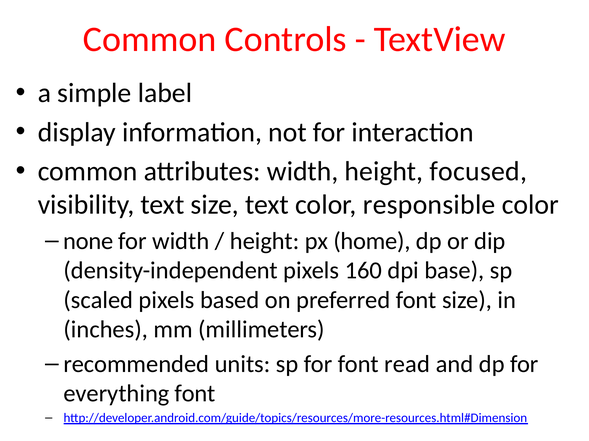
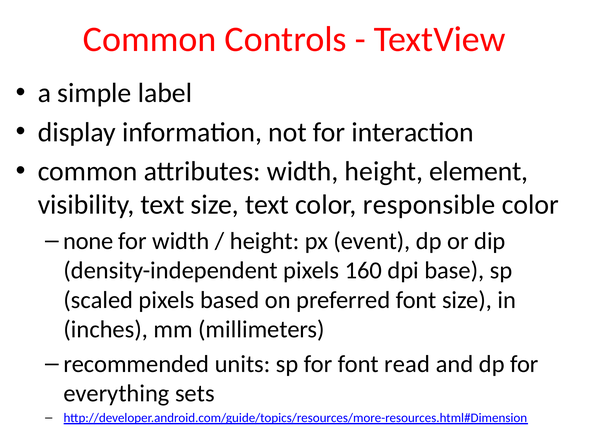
focused: focused -> element (479, 172)
home: home -> event (372, 242)
everything font: font -> sets (195, 394)
